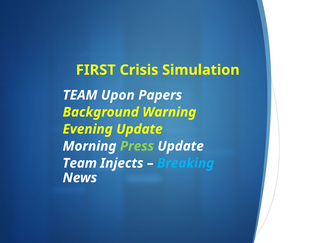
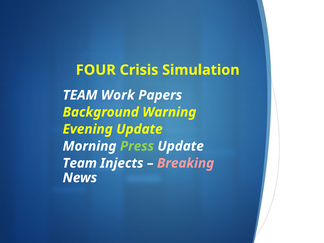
FIRST: FIRST -> FOUR (96, 70)
Upon: Upon -> Work (118, 95)
Breaking colour: light blue -> pink (186, 163)
